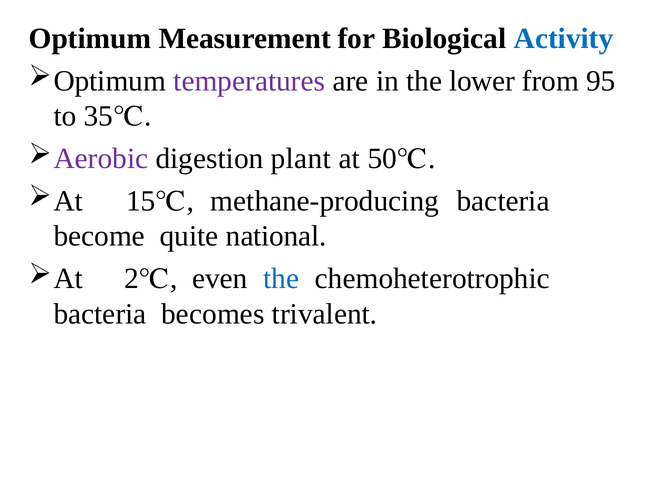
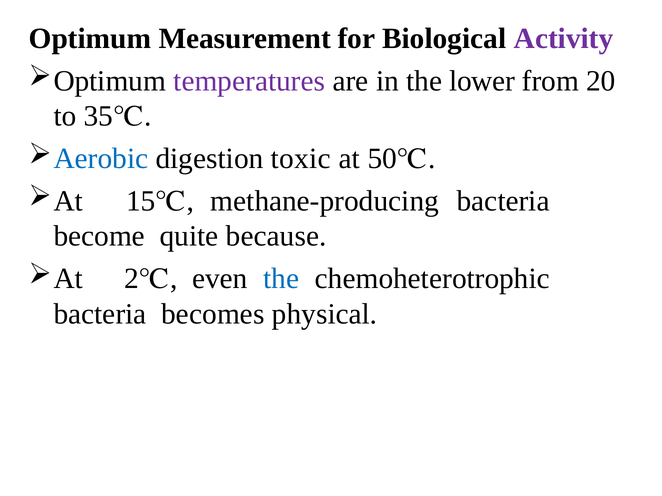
Activity colour: blue -> purple (564, 39)
95: 95 -> 20 (601, 81)
Aerobic colour: purple -> blue (101, 159)
plant: plant -> toxic (301, 159)
national: national -> because (276, 236)
trivalent: trivalent -> physical (325, 314)
